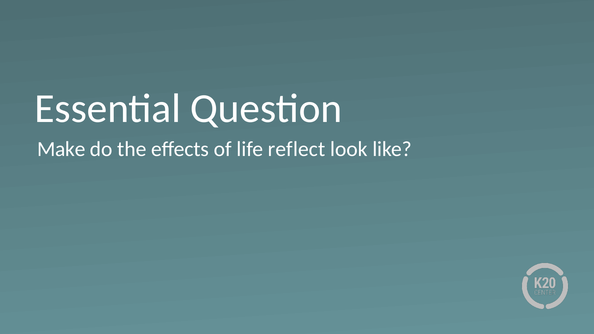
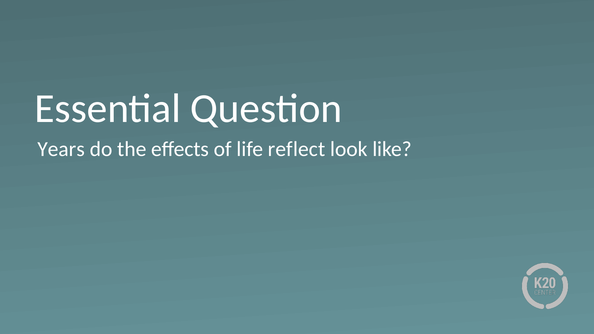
Make: Make -> Years (61, 149)
